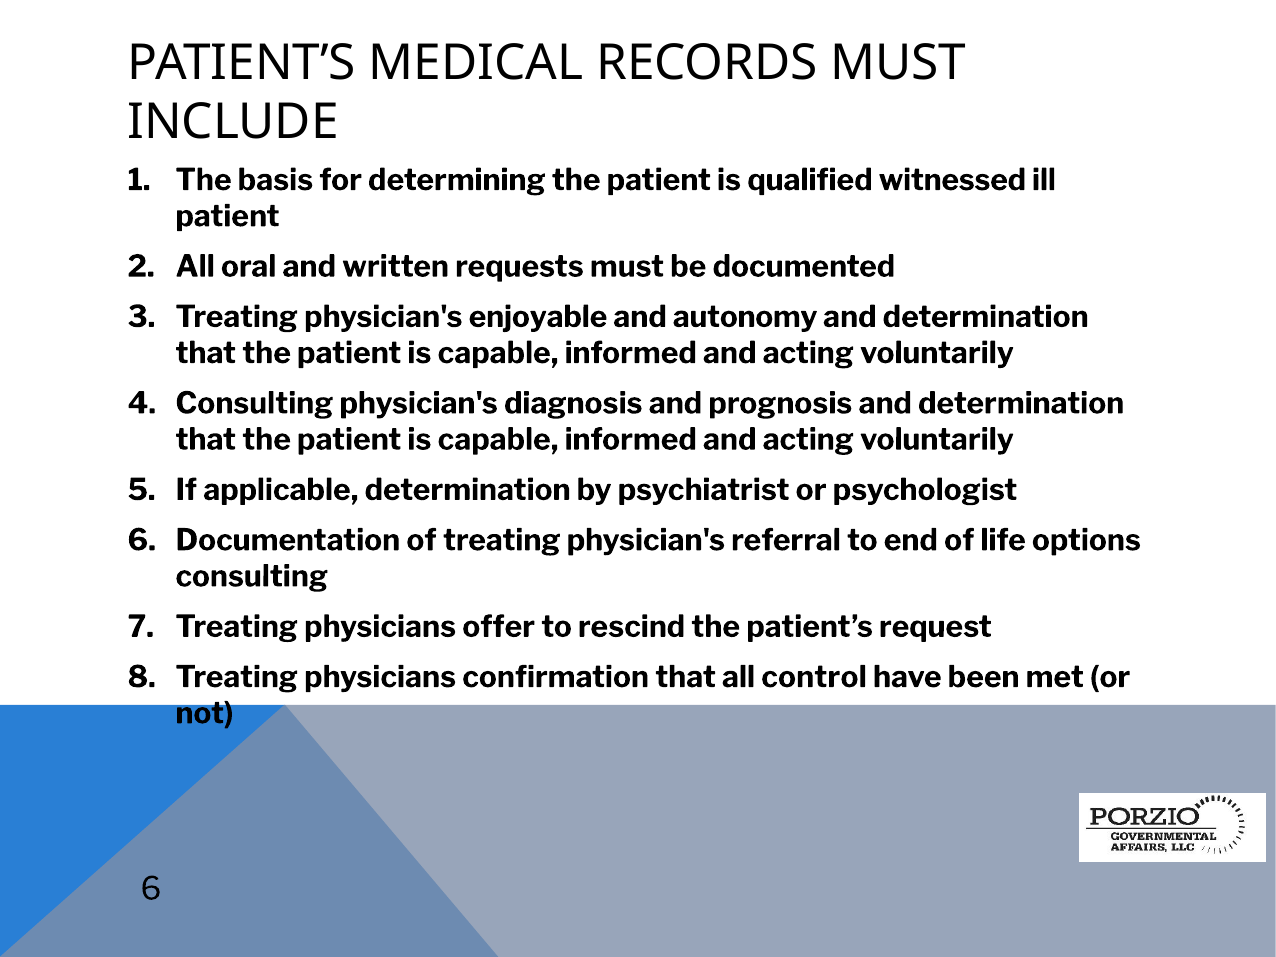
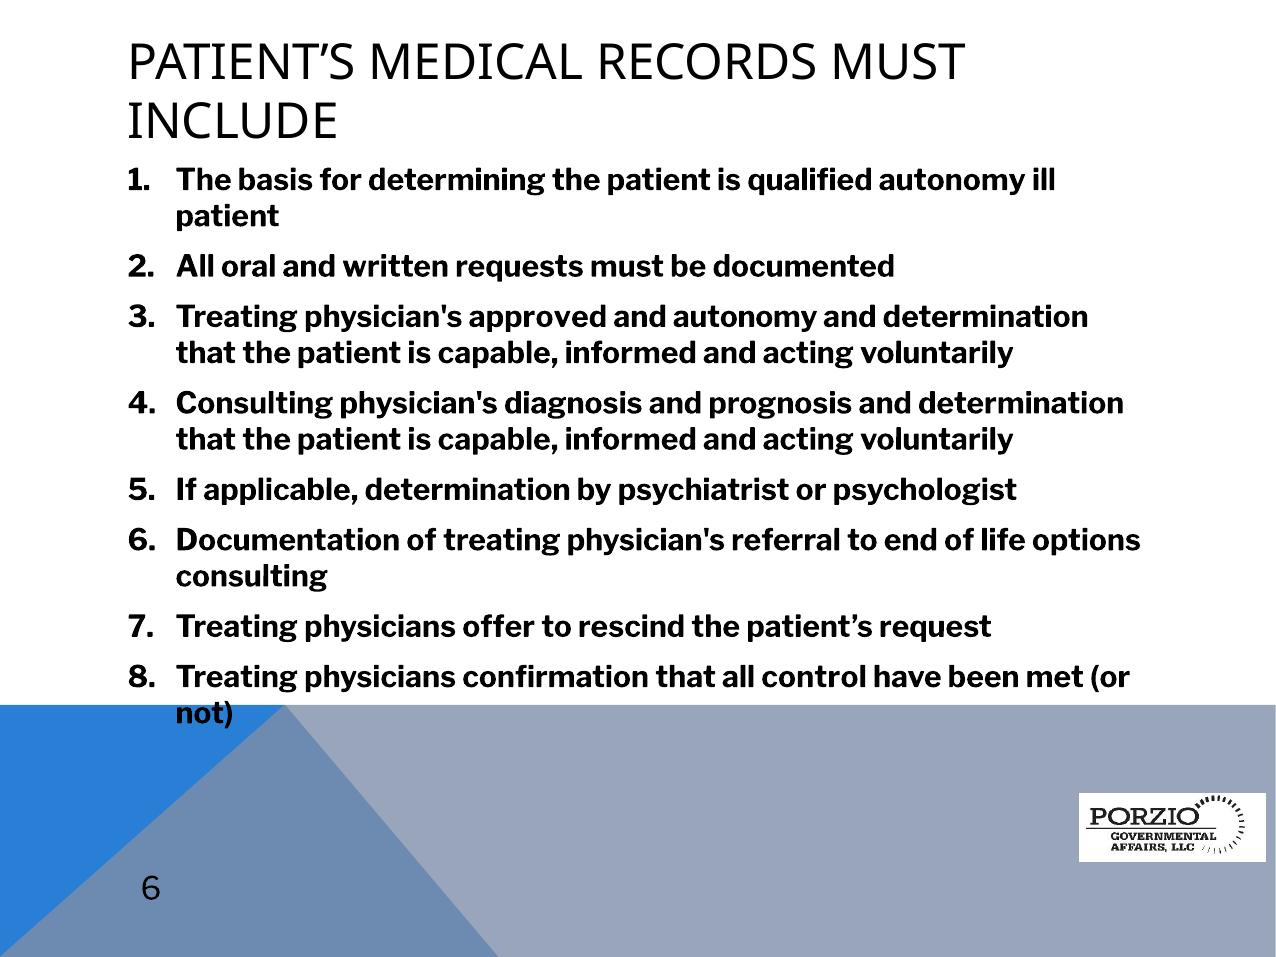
qualified witnessed: witnessed -> autonomy (952, 180)
enjoyable: enjoyable -> approved (538, 317)
